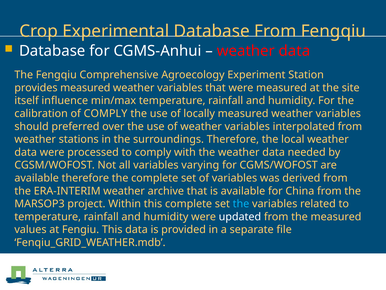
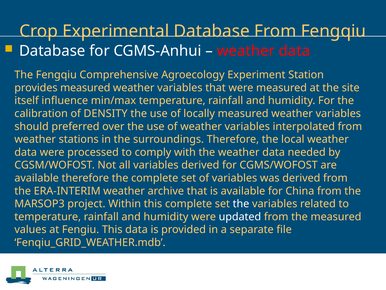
of COMPLY: COMPLY -> DENSITY (106, 113)
variables varying: varying -> derived (200, 165)
the colour: light blue -> white (241, 204)
